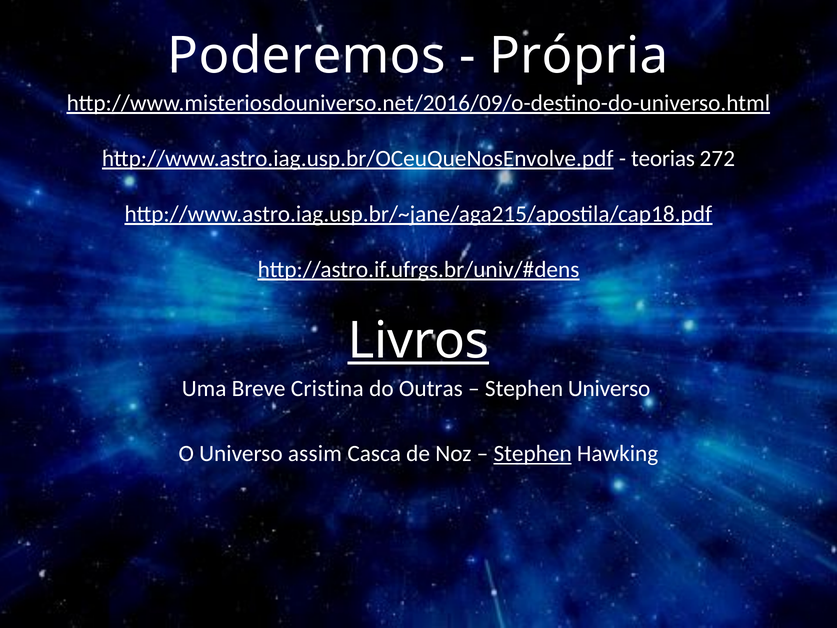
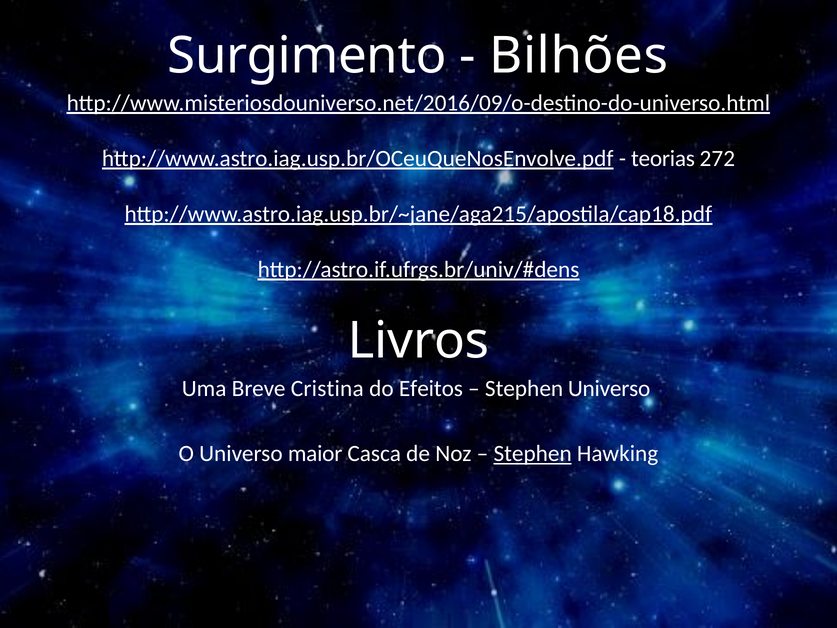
Poderemos: Poderemos -> Surgimento (307, 56)
Própria: Própria -> Bilhões (579, 56)
Livros underline: present -> none (419, 341)
Outras: Outras -> Efeitos (431, 388)
assim: assim -> maior (315, 453)
